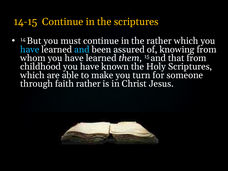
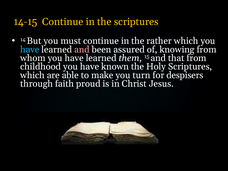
and colour: light blue -> pink (82, 49)
someone: someone -> despisers (185, 75)
faith rather: rather -> proud (88, 84)
